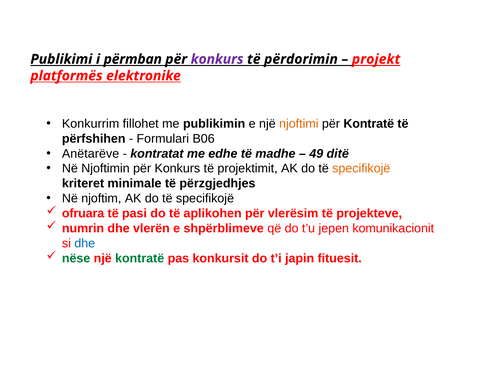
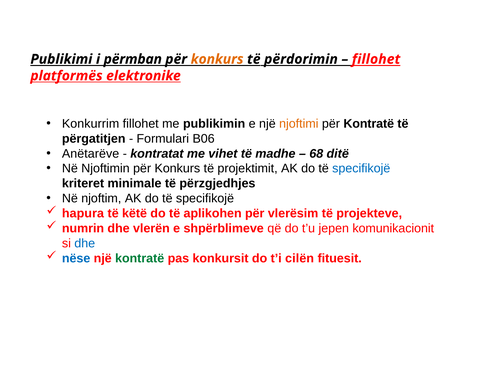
konkurs colour: purple -> orange (217, 59)
projekt: projekt -> fillohet (376, 59)
përfshihen: përfshihen -> përgatitjen (94, 138)
edhe: edhe -> vihet (223, 153)
49: 49 -> 68 (316, 153)
specifikojë colour: orange -> blue (361, 168)
ofruara: ofruara -> hapura (83, 213)
pasi: pasi -> këtë (134, 213)
nëse colour: green -> blue (76, 258)
japin: japin -> cilën (300, 258)
